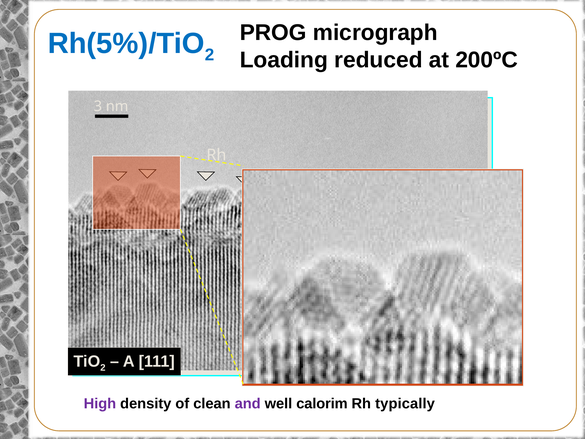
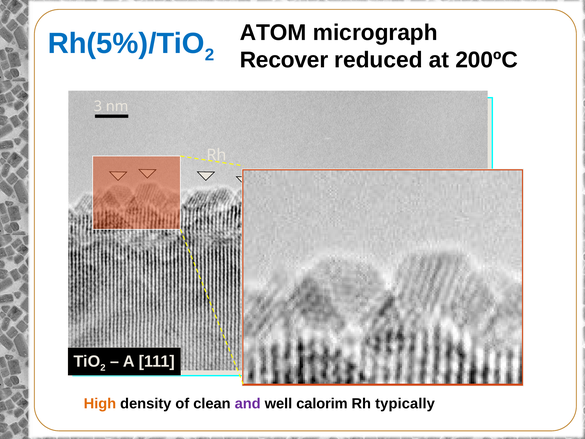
PROG: PROG -> ATOM (273, 33)
Loading: Loading -> Recover (284, 60)
High colour: purple -> orange (100, 403)
